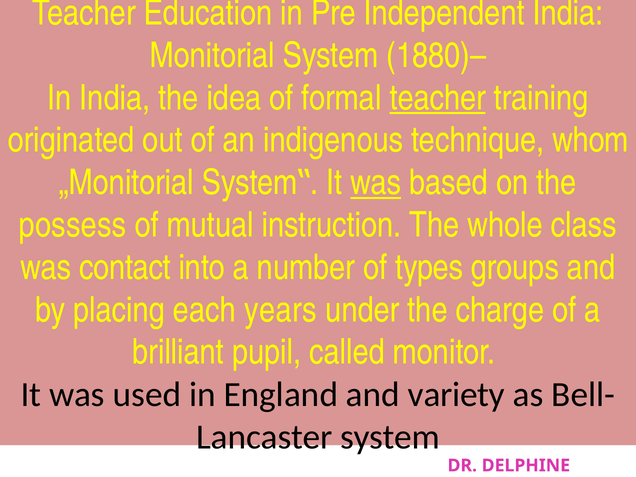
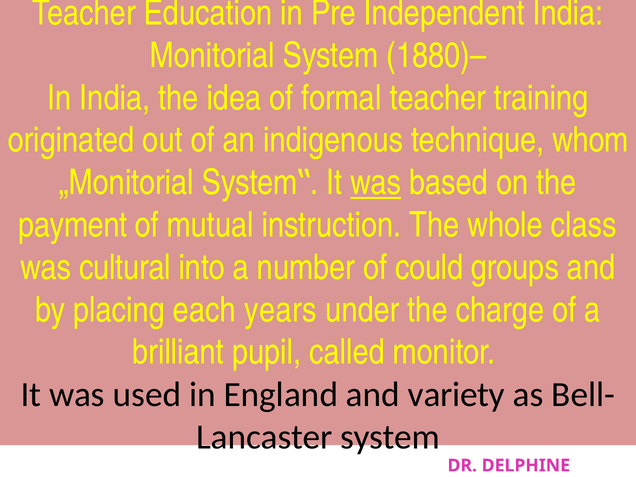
teacher underline: present -> none (438, 98)
possess: possess -> payment (73, 225)
contact: contact -> cultural (125, 267)
types: types -> could (429, 267)
